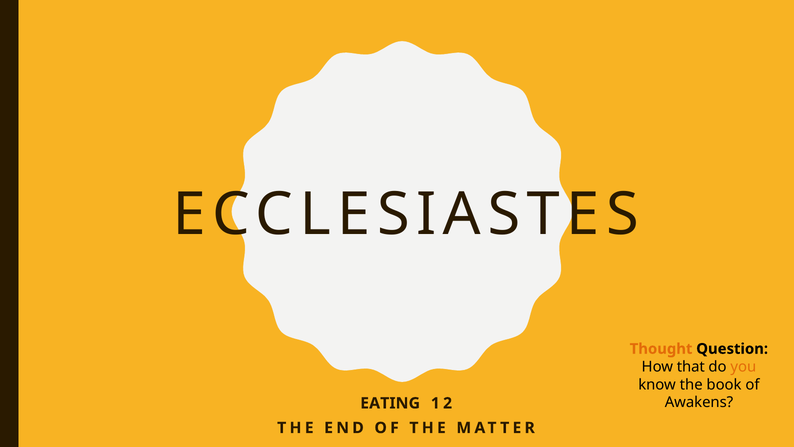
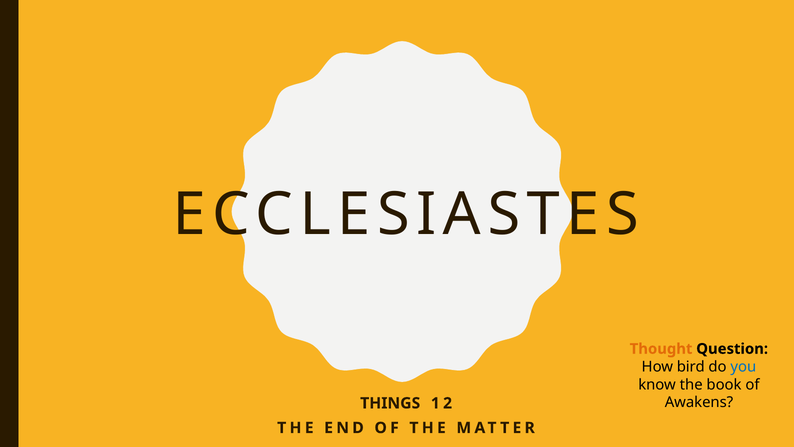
that: that -> bird (691, 366)
you colour: orange -> blue (743, 366)
EATING: EATING -> THINGS (390, 403)
